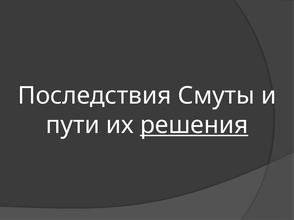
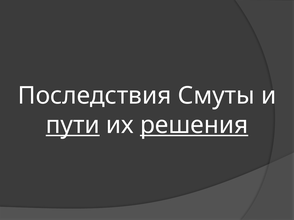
пути underline: none -> present (73, 125)
